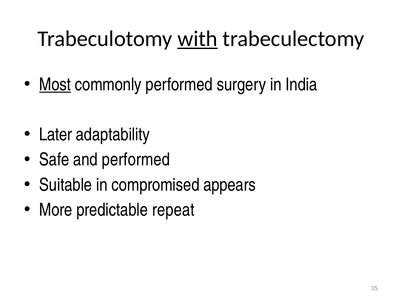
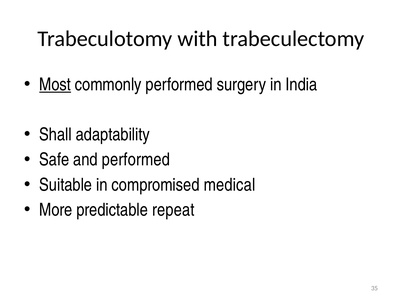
with underline: present -> none (198, 39)
Later: Later -> Shall (55, 134)
appears: appears -> medical (230, 184)
